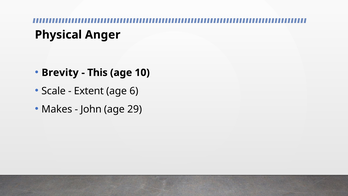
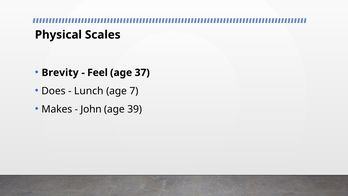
Anger: Anger -> Scales (103, 35)
This: This -> Feel (97, 73)
10: 10 -> 37 (142, 73)
Scale: Scale -> Does (53, 91)
Extent: Extent -> Lunch (89, 91)
6: 6 -> 7 (134, 91)
29: 29 -> 39 (135, 109)
